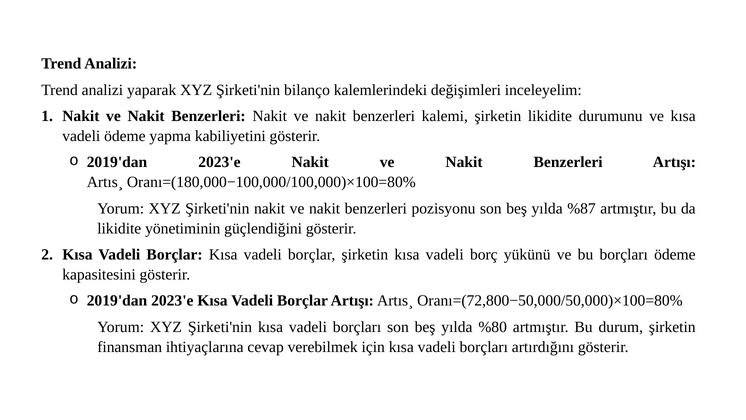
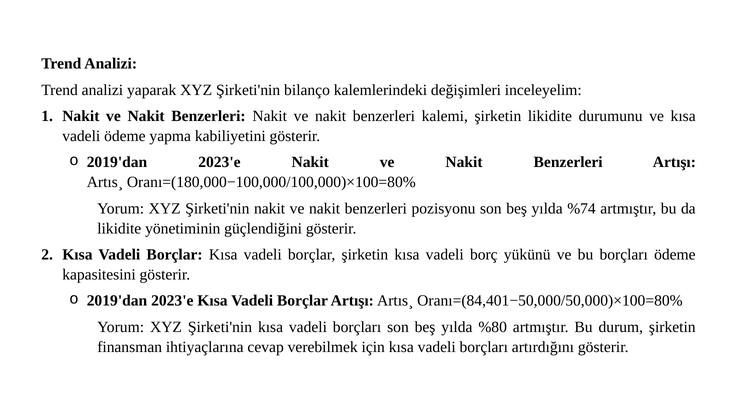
%87: %87 -> %74 (581, 208)
Oranı=(72,800−50,000/50,000)×100=80%: Oranı=(72,800−50,000/50,000)×100=80% -> Oranı=(84,401−50,000/50,000)×100=80% (550, 301)
